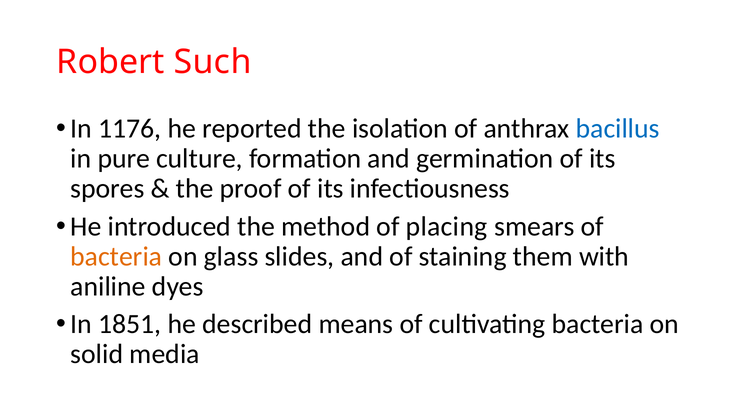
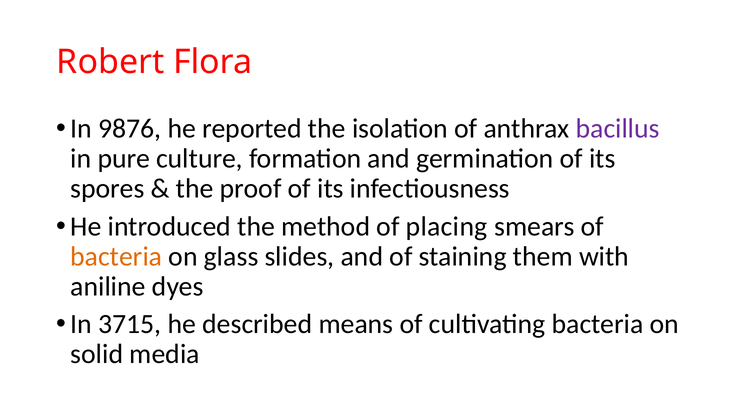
Such: Such -> Flora (213, 62)
1176: 1176 -> 9876 (130, 129)
bacillus colour: blue -> purple (618, 129)
1851: 1851 -> 3715 (130, 324)
